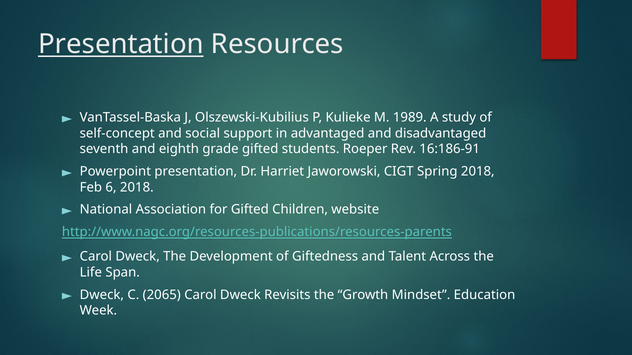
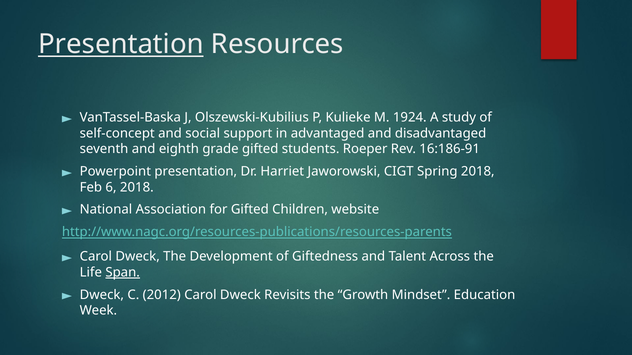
1989: 1989 -> 1924 (410, 118)
Span underline: none -> present (123, 273)
2065: 2065 -> 2012 (162, 295)
